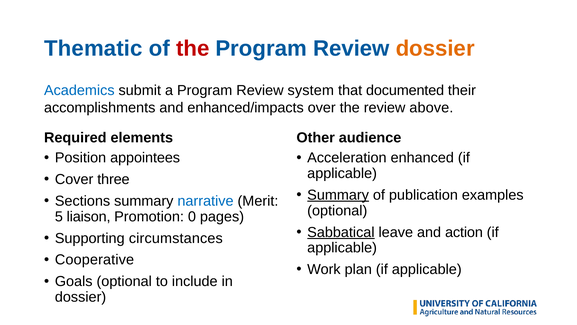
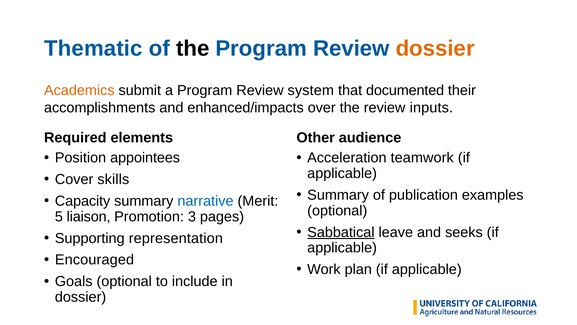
the colour: red -> black (193, 48)
Academics colour: blue -> orange (79, 90)
above: above -> inputs (431, 108)
enhanced: enhanced -> teamwork (422, 158)
three: three -> skills (113, 179)
Summary underline: present -> none (338, 195)
Sections: Sections -> Capacity (83, 201)
0: 0 -> 3 (192, 216)
action: action -> seeks (464, 232)
circumstances: circumstances -> representation (176, 238)
Cooperative: Cooperative -> Encouraged (94, 260)
